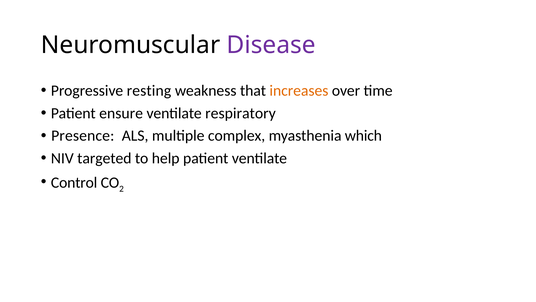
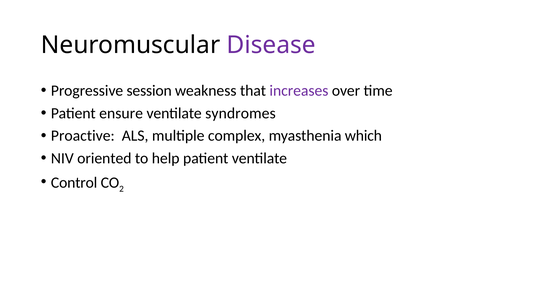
resting: resting -> session (149, 91)
increases colour: orange -> purple (299, 91)
respiratory: respiratory -> syndromes (240, 113)
Presence: Presence -> Proactive (83, 136)
targeted: targeted -> oriented (104, 158)
